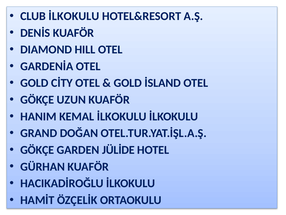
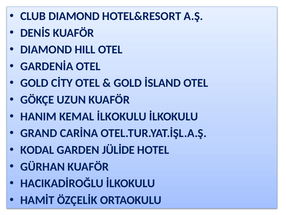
CLUB İLKOKULU: İLKOKULU -> DIAMOND (74, 16)
DOĞAN: DOĞAN -> CARİNA (79, 133)
GÖKÇE: GÖKÇE -> KODAL (37, 150)
